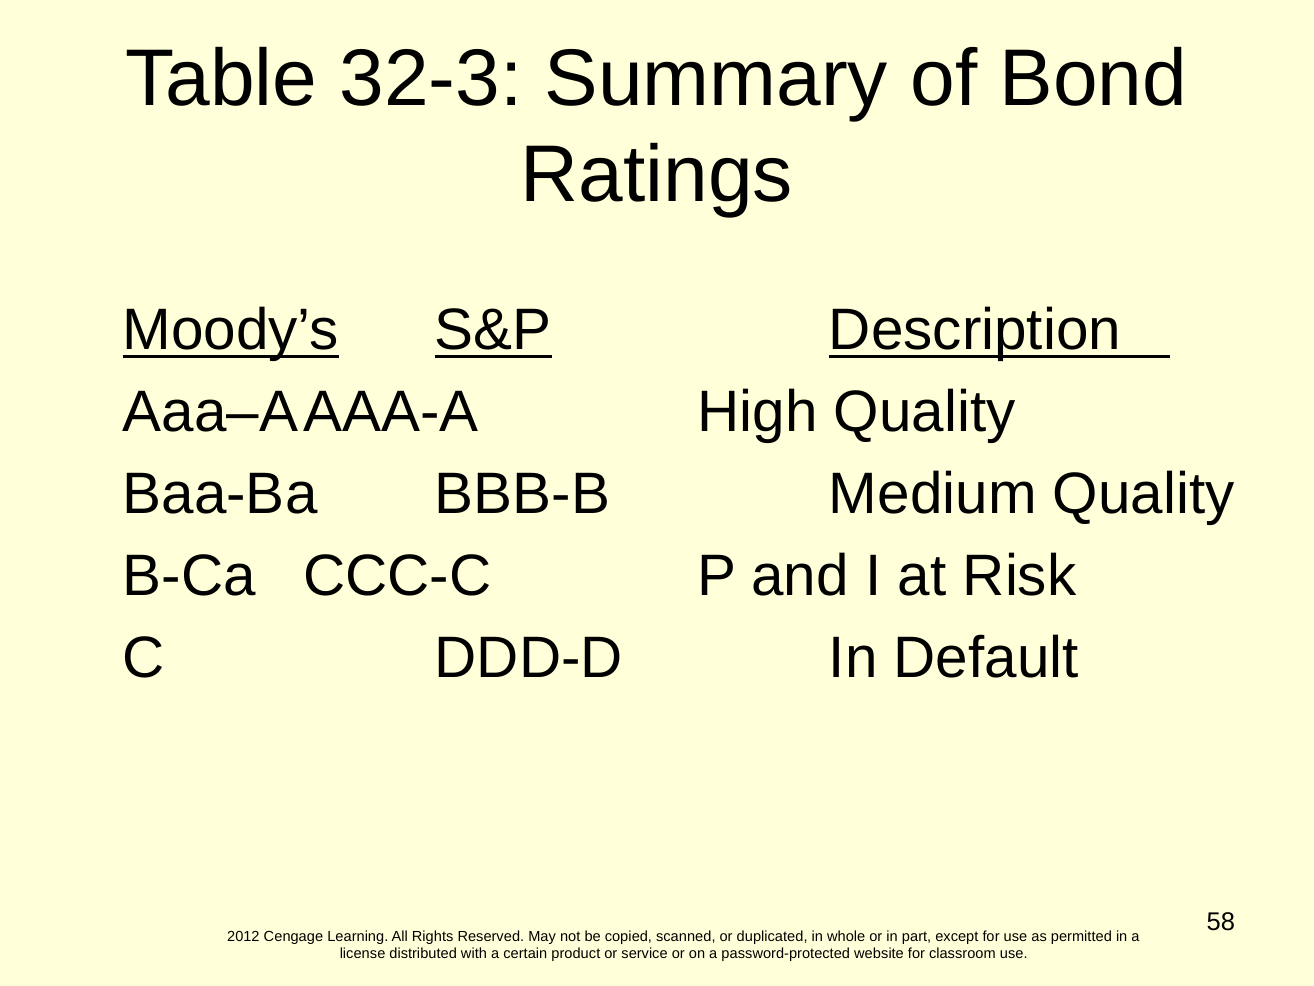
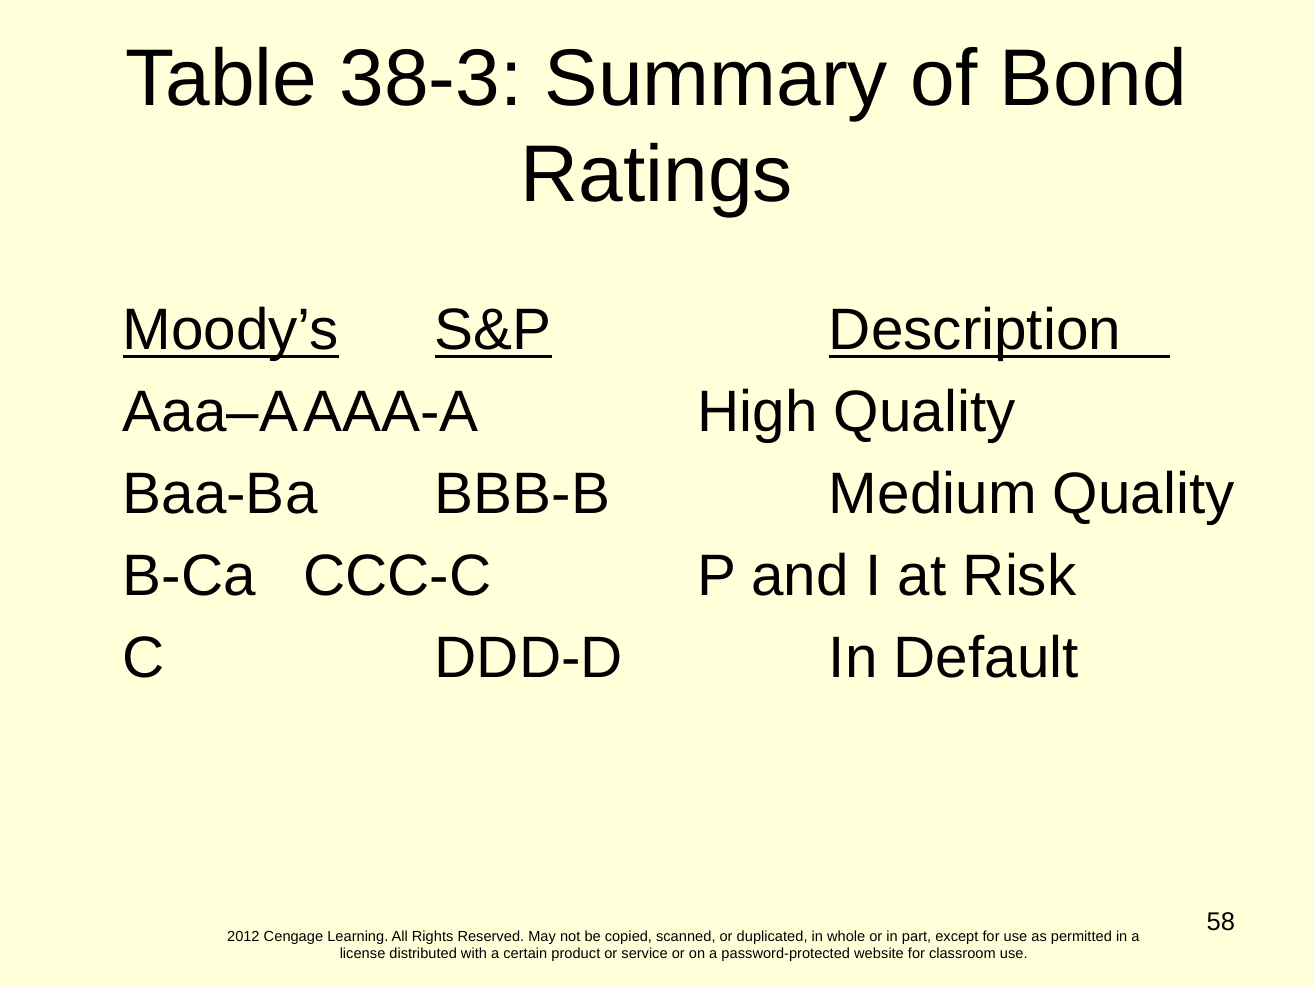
32-3: 32-3 -> 38-3 (431, 79)
